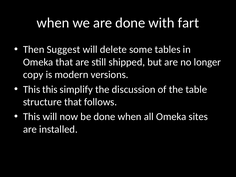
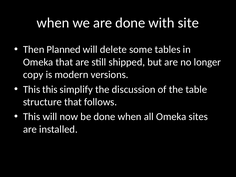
fart: fart -> site (188, 23)
Suggest: Suggest -> Planned (64, 50)
